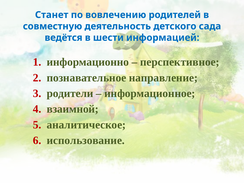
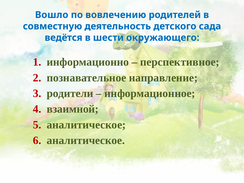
Станет: Станет -> Вошло (52, 15)
информацией: информацией -> окружающего (163, 38)
использование: использование -> аналитическое (86, 140)
